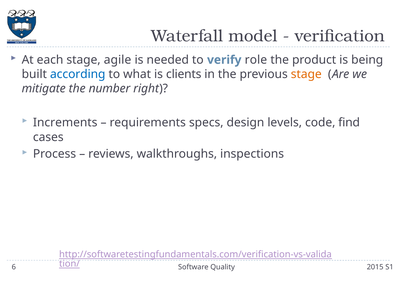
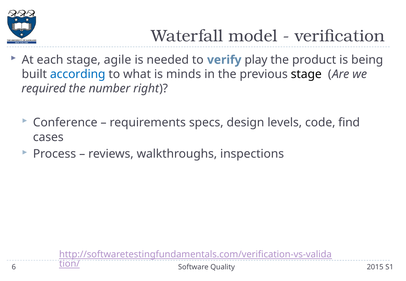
role: role -> play (256, 60)
clients: clients -> minds (184, 74)
stage colour: orange -> black (306, 74)
mitigate: mitigate -> required (44, 89)
Increments: Increments -> Conference (65, 123)
